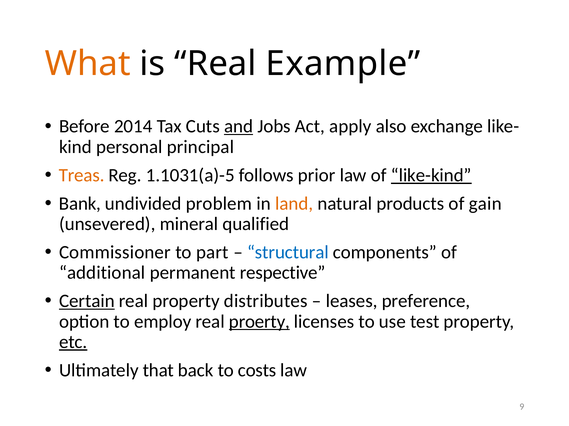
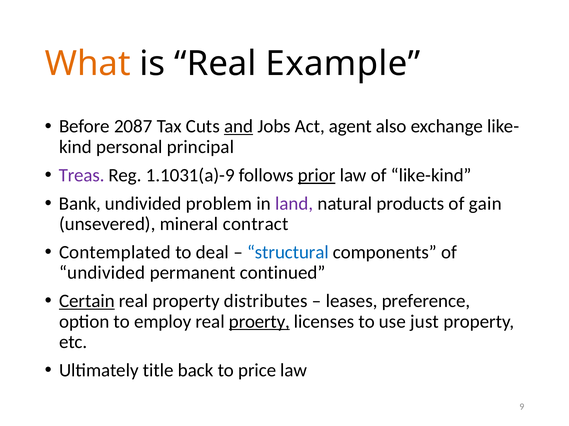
2014: 2014 -> 2087 (133, 127)
apply: apply -> agent (350, 127)
Treas colour: orange -> purple (82, 175)
1.1031(a)-5: 1.1031(a)-5 -> 1.1031(a)-9 (190, 175)
prior underline: none -> present (317, 175)
like-kind underline: present -> none (431, 175)
land colour: orange -> purple (294, 204)
qualified: qualified -> contract (256, 224)
Commissioner: Commissioner -> Contemplated (115, 253)
part: part -> deal (212, 253)
additional: additional -> undivided (102, 273)
respective: respective -> continued (283, 273)
test: test -> just (425, 322)
etc underline: present -> none (73, 342)
that: that -> title (158, 371)
costs: costs -> price (257, 371)
